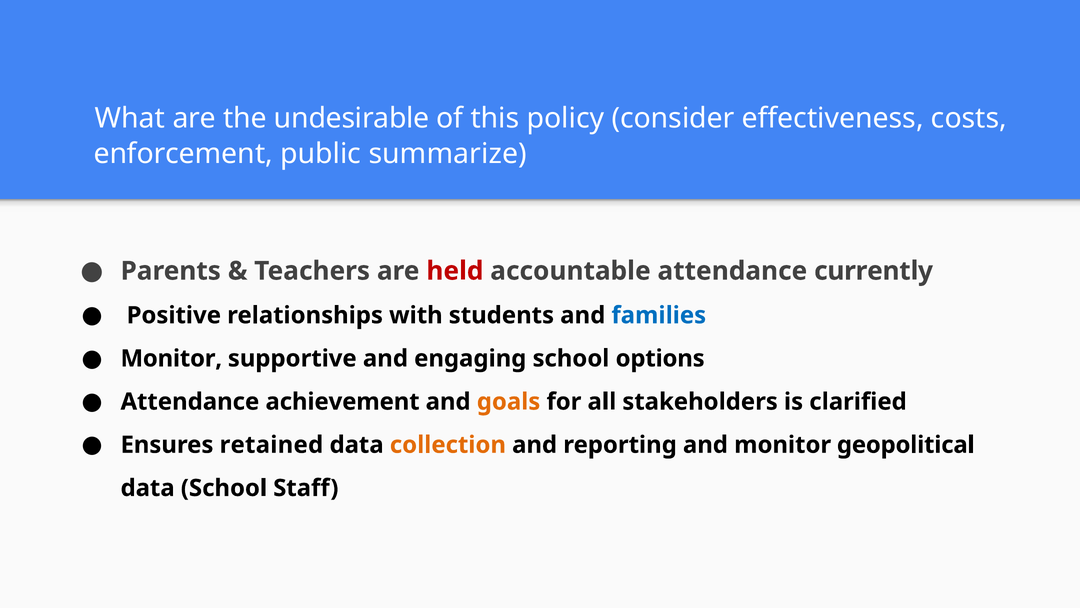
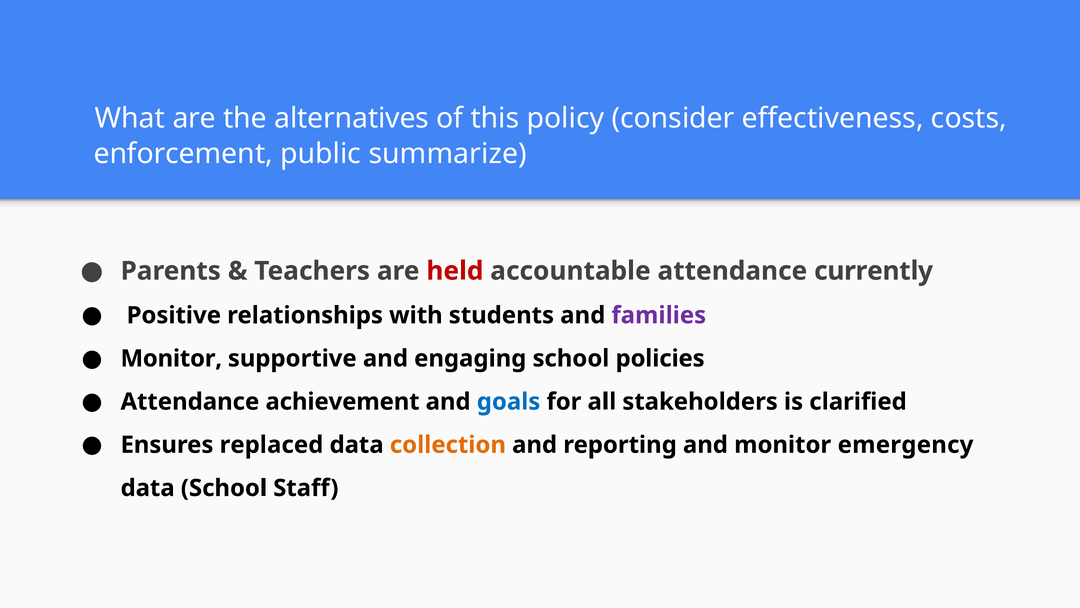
undesirable: undesirable -> alternatives (352, 118)
families colour: blue -> purple (659, 315)
options: options -> policies (660, 358)
goals colour: orange -> blue (509, 401)
retained: retained -> replaced (271, 445)
geopolitical: geopolitical -> emergency (905, 445)
